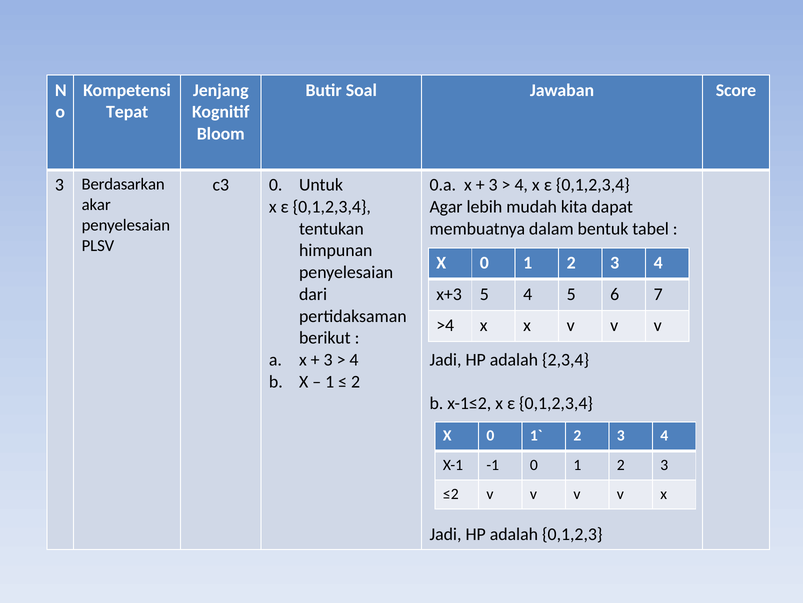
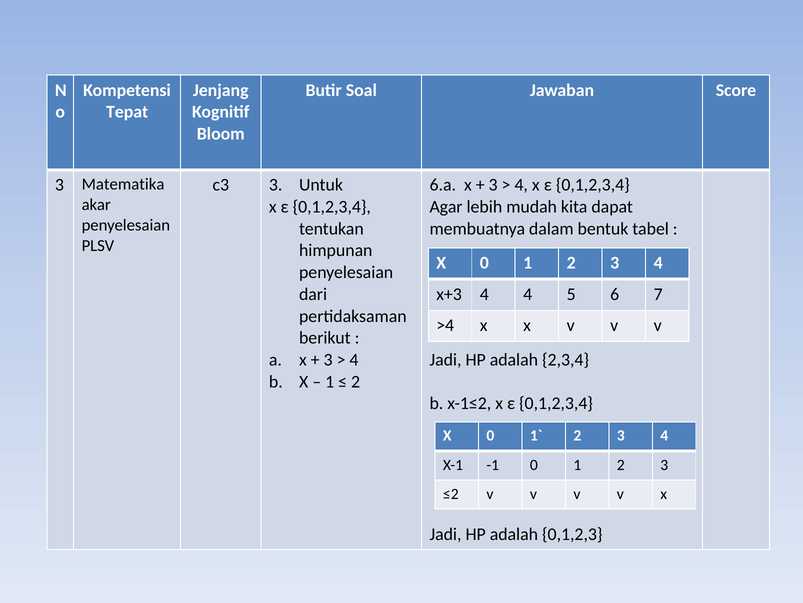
Berdasarkan: Berdasarkan -> Matematika (123, 184)
c3 0: 0 -> 3 (276, 185)
0.a: 0.a -> 6.a (443, 185)
x+3 5: 5 -> 4 (484, 294)
